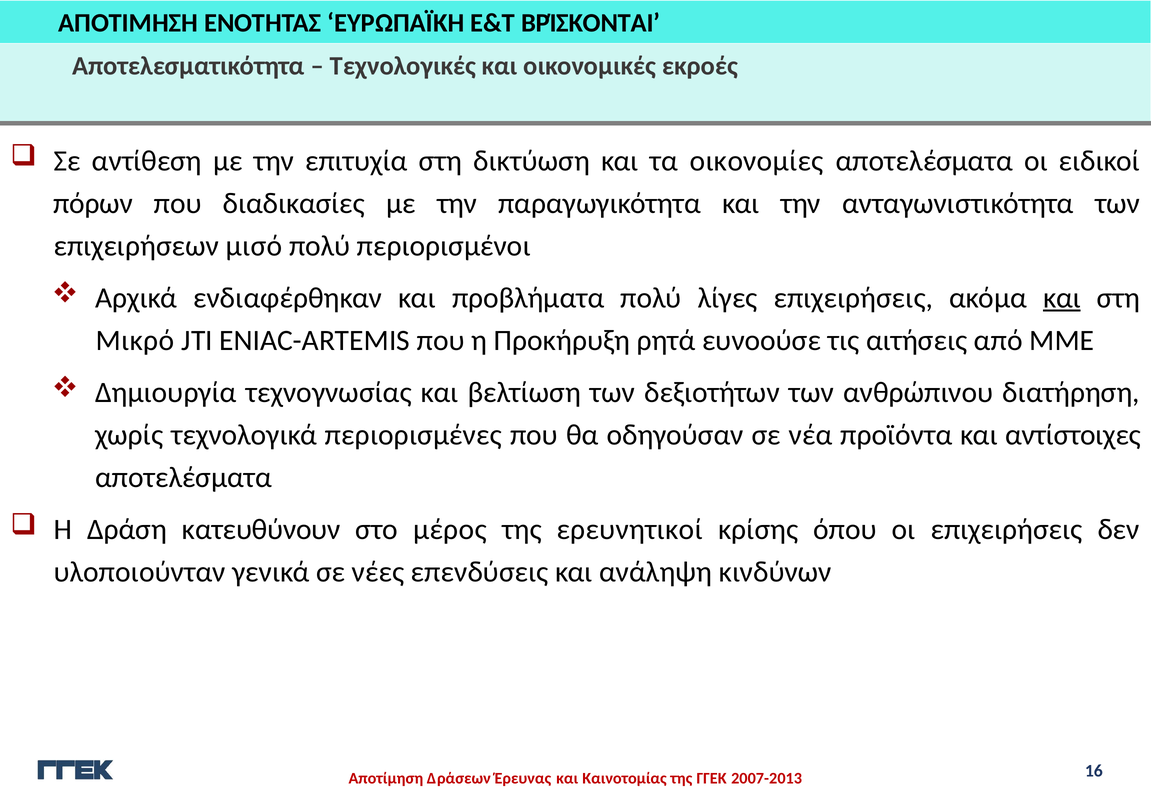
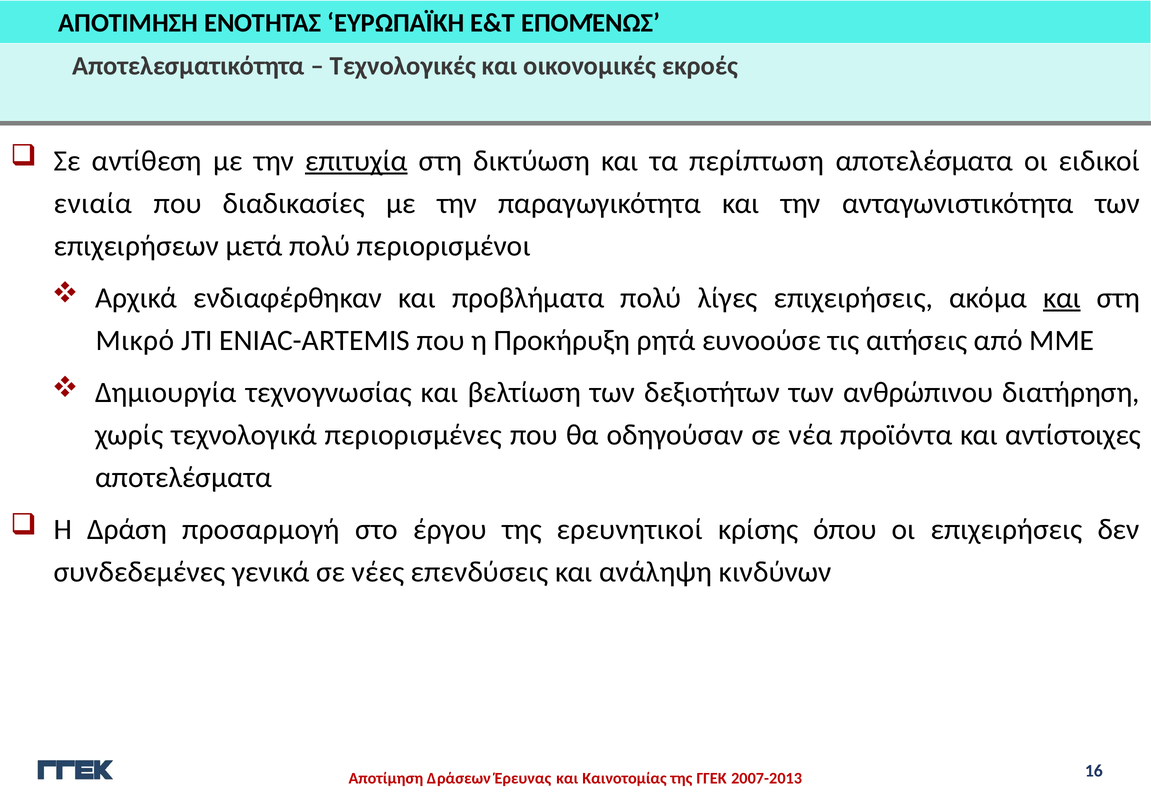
ΒΡΊΣΚΟΝΤΑΙ: ΒΡΊΣΚΟΝΤΑΙ -> ΕΠΟΜΈΝΩΣ (591, 23)
επιτυχία underline: none -> present (356, 161)
οικονομίες: οικονομίες -> περίπτωση (757, 161)
πόρων: πόρων -> ενιαία (93, 203)
μισό: μισό -> μετά (254, 246)
κατευθύνουν: κατευθύνουν -> προσαρμογή (261, 530)
μέρος: μέρος -> έργου (450, 530)
υλοποιούνταν: υλοποιούνταν -> συνδεδεμένες (140, 572)
